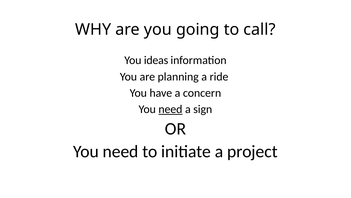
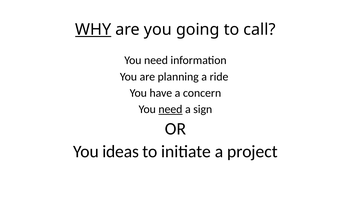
WHY underline: none -> present (93, 29)
ideas: ideas -> need (156, 60)
need: need -> ideas (121, 151)
